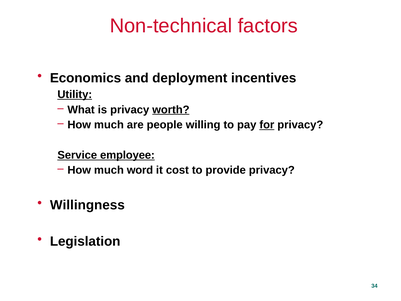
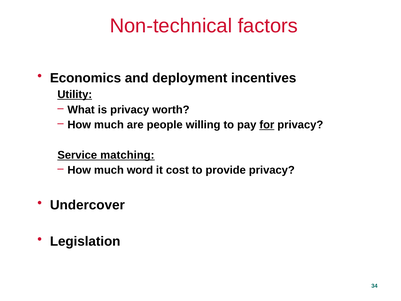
worth underline: present -> none (171, 110)
employee: employee -> matching (127, 155)
Willingness: Willingness -> Undercover (87, 205)
